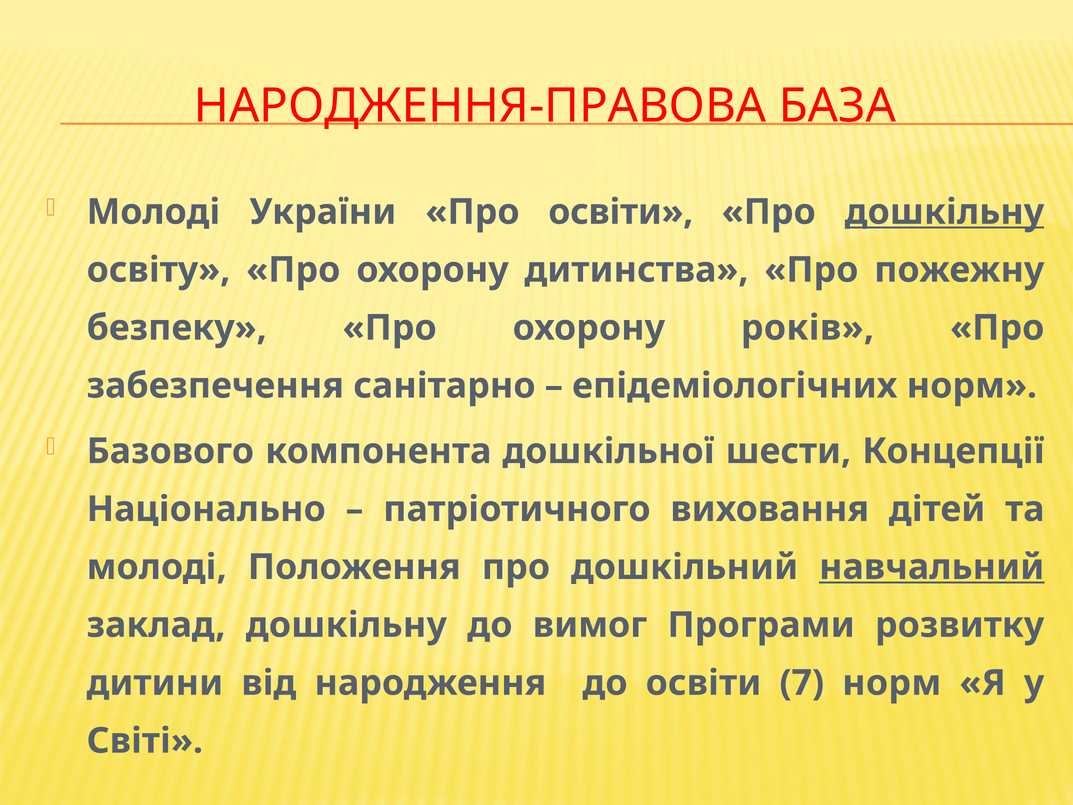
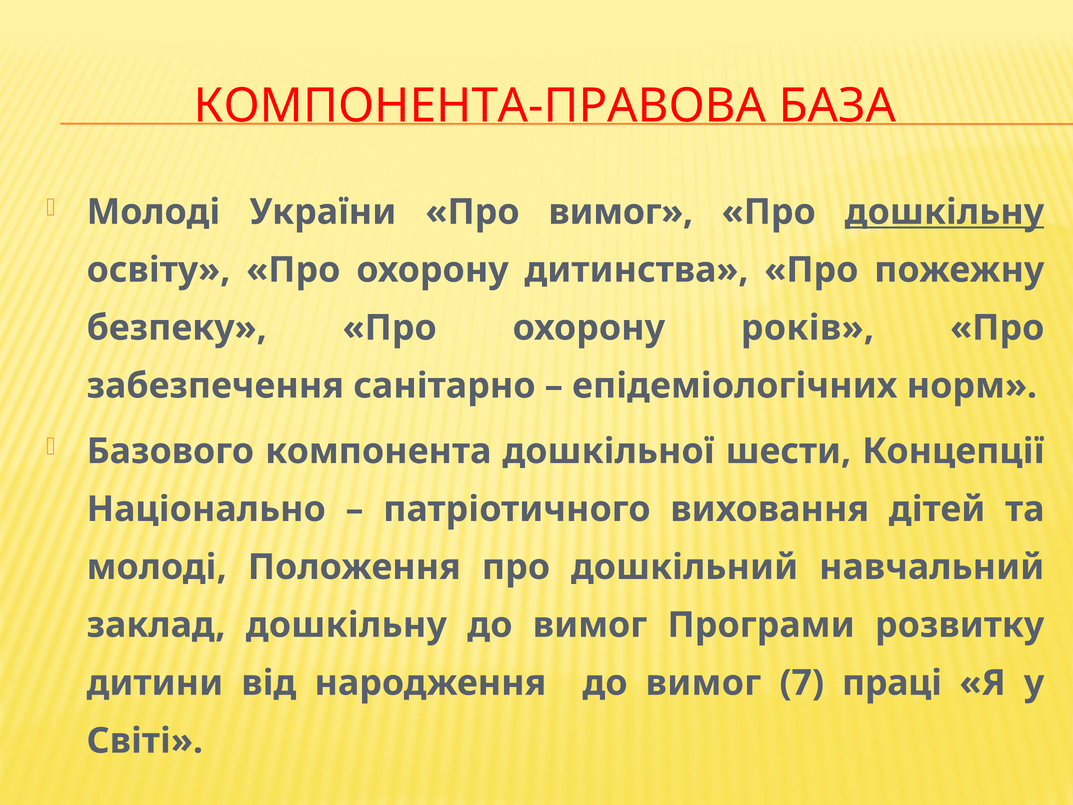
НАРОДЖЕННЯ-ПРАВОВА: НАРОДЖЕННЯ-ПРАВОВА -> КОМПОНЕНТА-ПРАВОВА (480, 106)
Про освіти: освіти -> вимог (621, 212)
навчальний underline: present -> none (932, 567)
народження до освіти: освіти -> вимог (703, 683)
7 норм: норм -> праці (892, 683)
